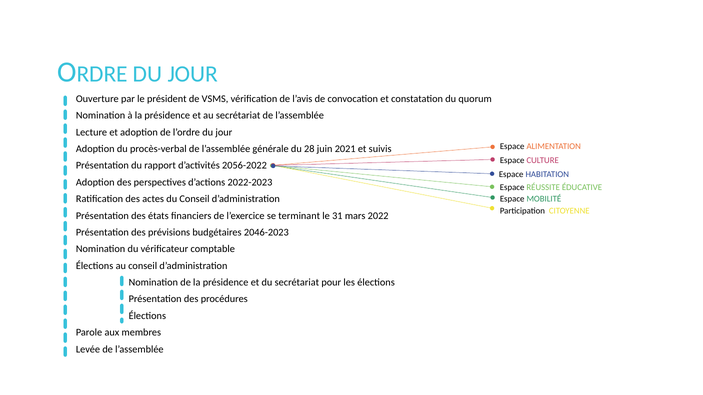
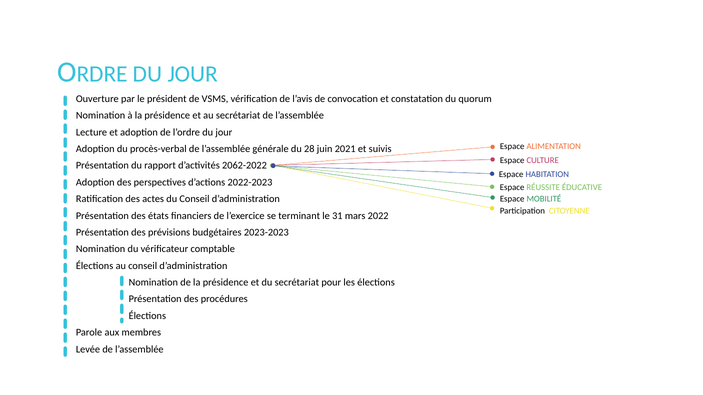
2056-2022: 2056-2022 -> 2062-2022 (244, 166)
2046-2023: 2046-2023 -> 2023-2023 (266, 233)
